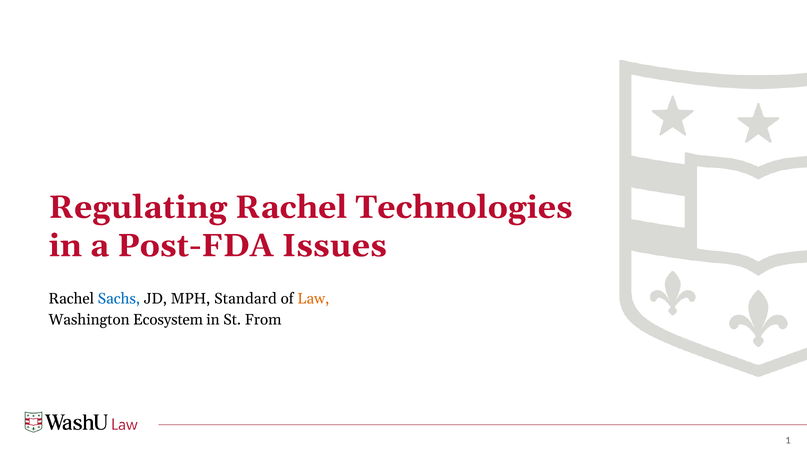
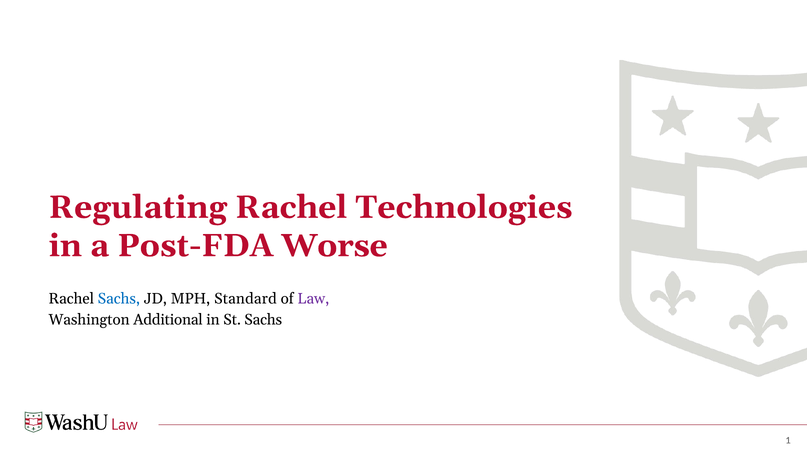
Issues: Issues -> Worse (335, 246)
Law colour: orange -> purple (313, 298)
Ecosystem: Ecosystem -> Additional (168, 320)
St From: From -> Sachs (263, 320)
